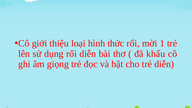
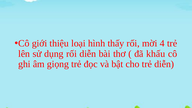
thức: thức -> thấy (116, 43)
1: 1 -> 4 (162, 43)
